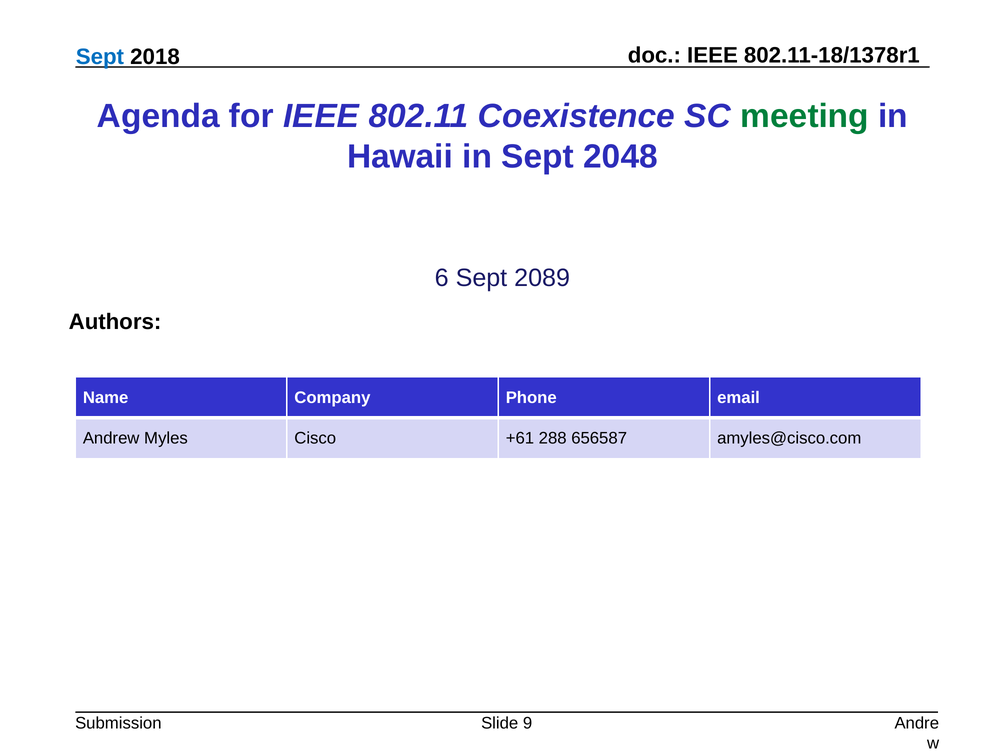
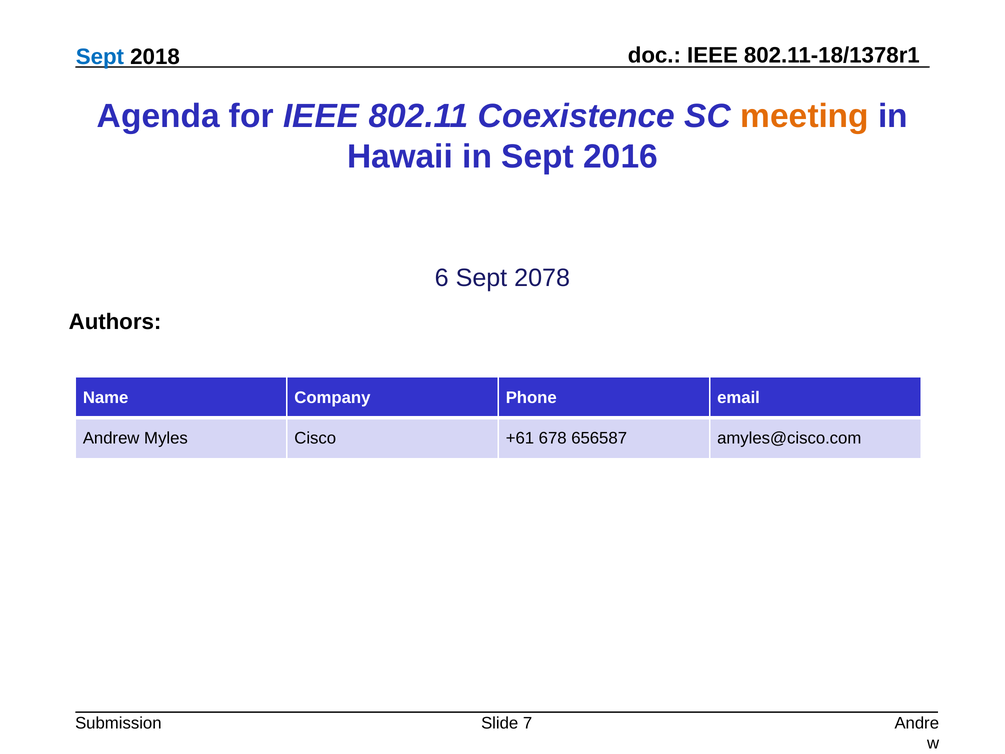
meeting colour: green -> orange (805, 116)
2048: 2048 -> 2016 (621, 156)
2089: 2089 -> 2078 (542, 278)
288: 288 -> 678 (553, 438)
9: 9 -> 7 (528, 723)
